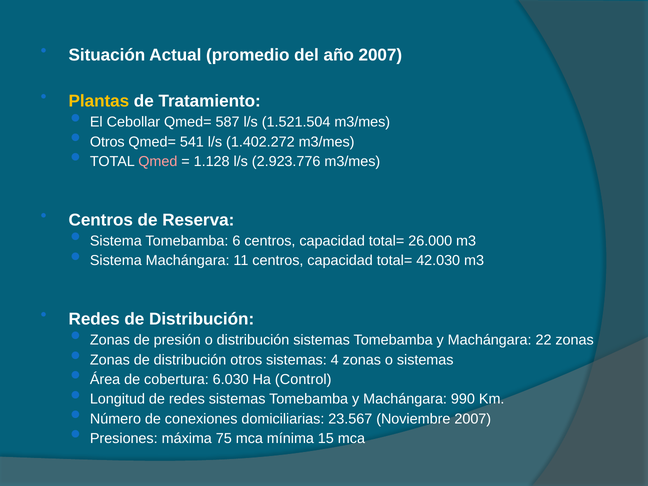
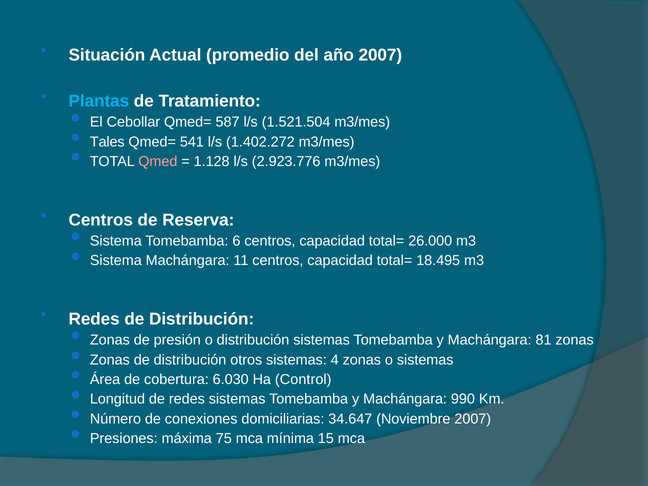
Plantas colour: yellow -> light blue (99, 101)
Otros: Otros -> Tales (107, 142)
42.030: 42.030 -> 18.495 (438, 261)
22: 22 -> 81 (544, 340)
23.567: 23.567 -> 34.647 (350, 419)
